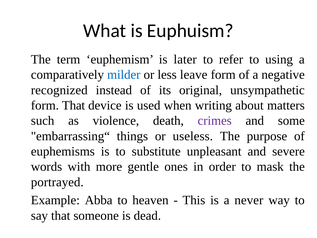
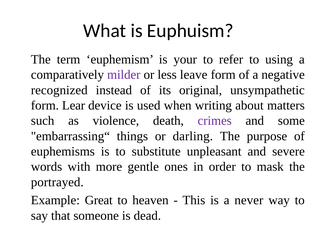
later: later -> your (185, 59)
milder colour: blue -> purple (124, 75)
form That: That -> Lear (74, 105)
useless: useless -> darling (193, 136)
Abba: Abba -> Great (99, 200)
